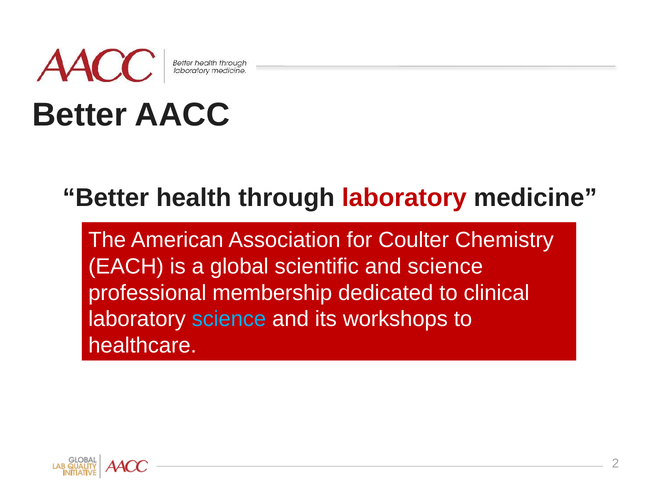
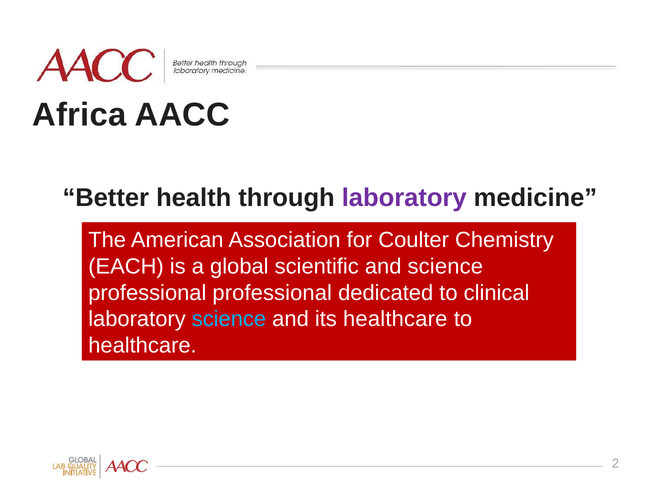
Better: Better -> Africa (79, 115)
laboratory colour: red -> purple (404, 198)
professional membership: membership -> professional (272, 293)
its workshops: workshops -> healthcare (395, 319)
